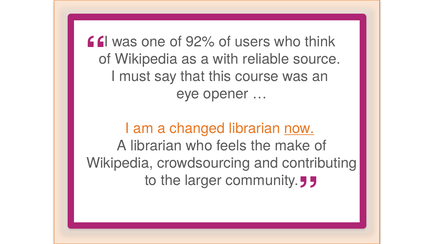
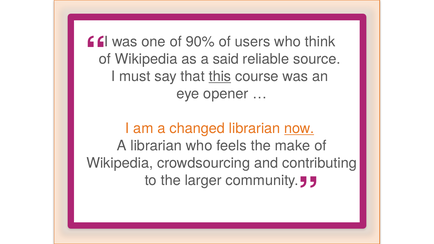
92%: 92% -> 90% (200, 42)
with: with -> said (226, 59)
this underline: none -> present (220, 76)
